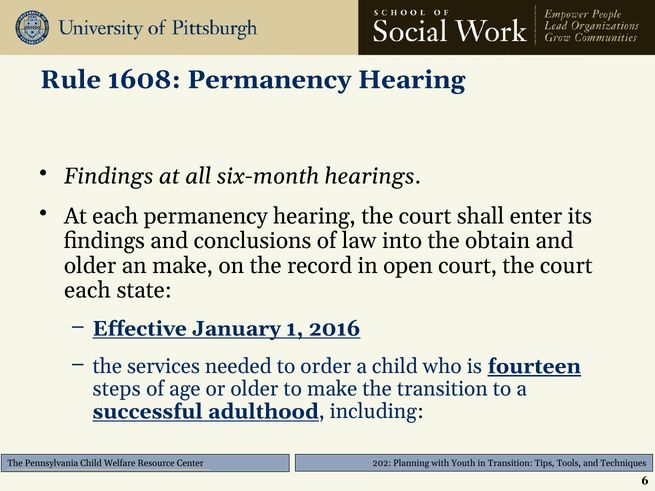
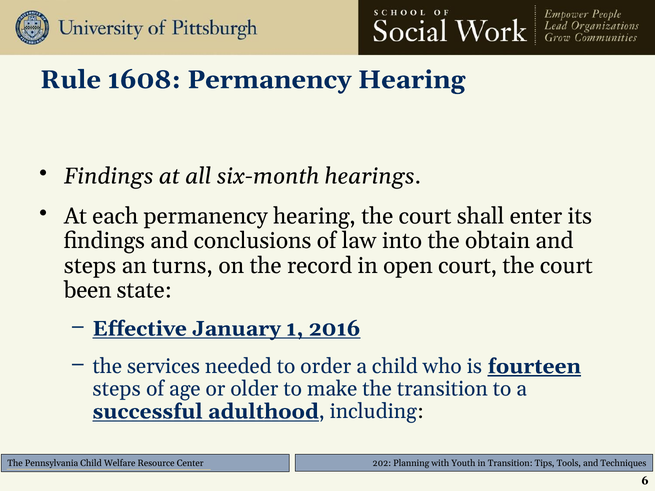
older: older -> steps (90, 266)
an make: make -> turns (182, 266)
each: each -> been (88, 290)
